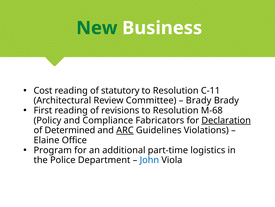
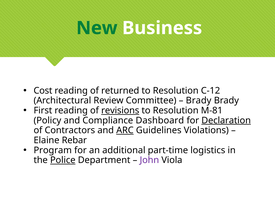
statutory: statutory -> returned (120, 90)
C-11: C-11 -> C-12 (211, 90)
revisions underline: none -> present (120, 110)
M-68: M-68 -> M-81 (212, 110)
Fabricators: Fabricators -> Dashboard (160, 120)
Determined: Determined -> Contractors (70, 130)
Office: Office -> Rebar (74, 140)
Police underline: none -> present (63, 160)
John colour: blue -> purple (149, 160)
